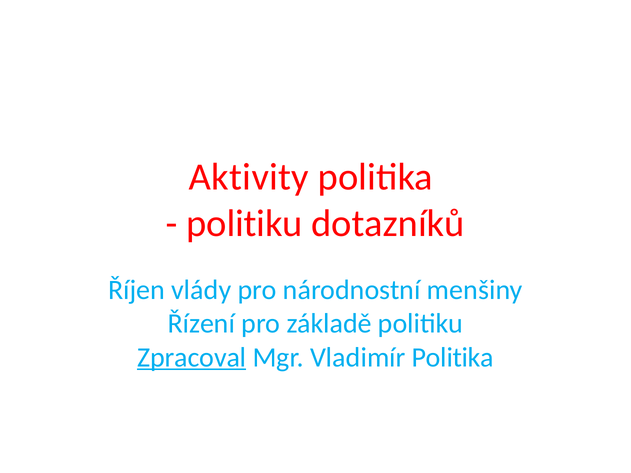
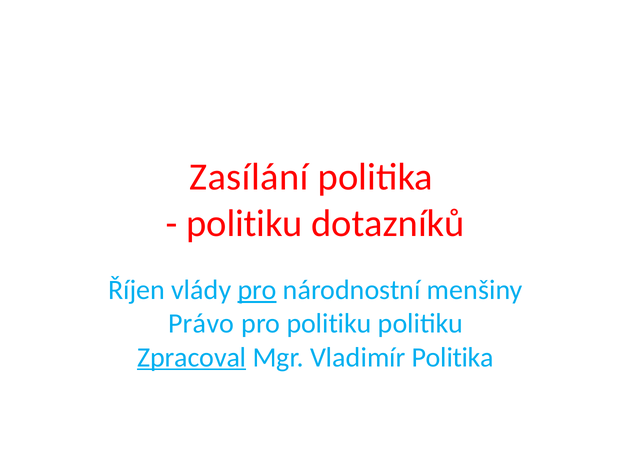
Aktivity: Aktivity -> Zasílání (249, 177)
pro underline: none -> present (257, 290)
Řízení: Řízení -> Právo (201, 324)
pro základě: základě -> politiku (329, 324)
